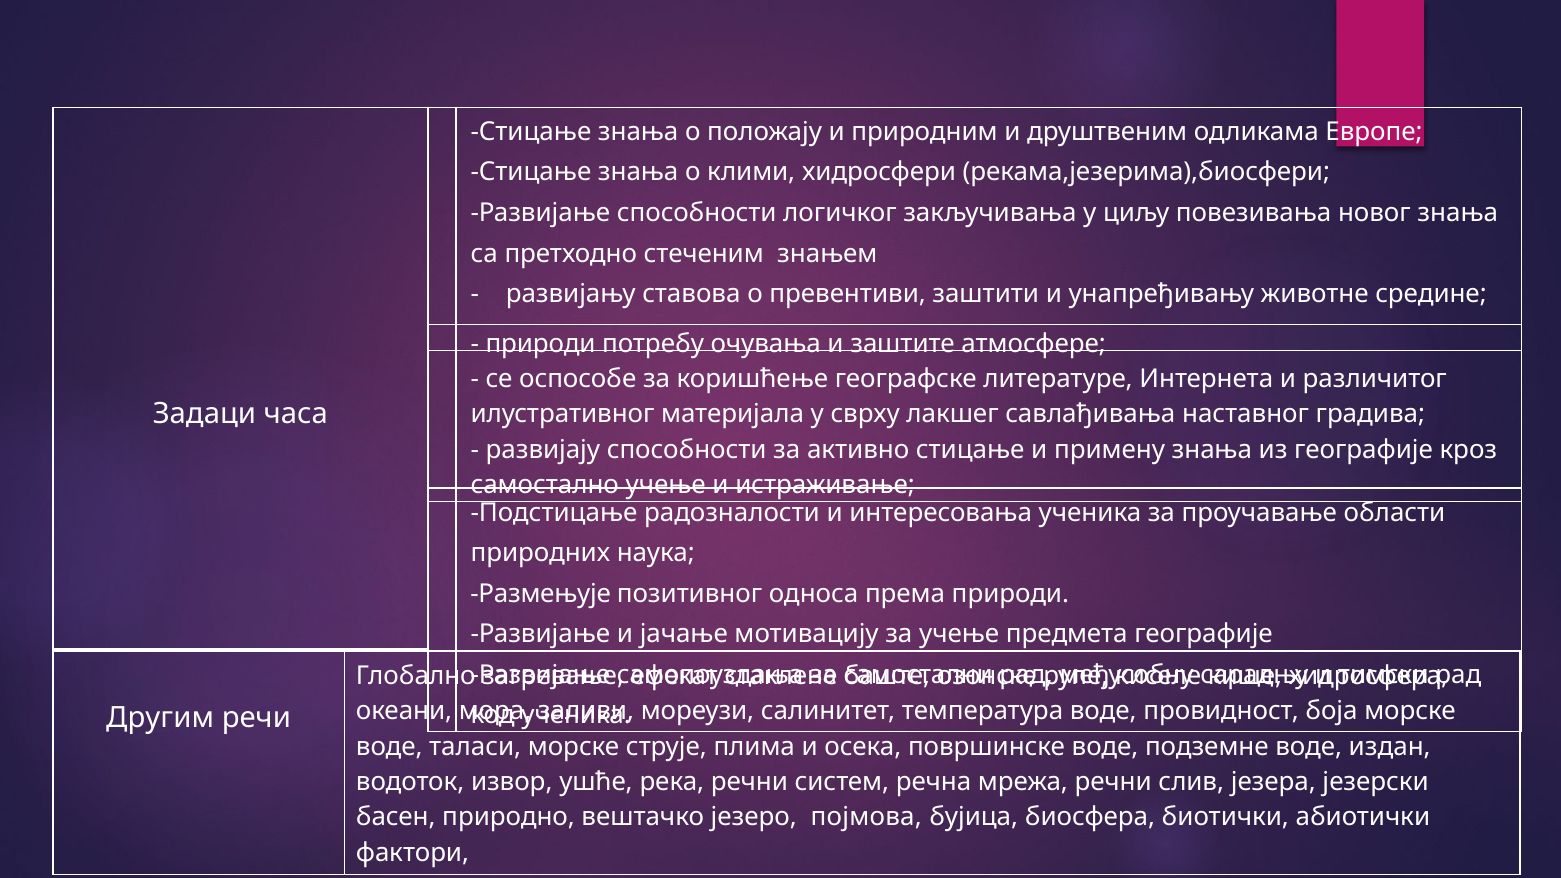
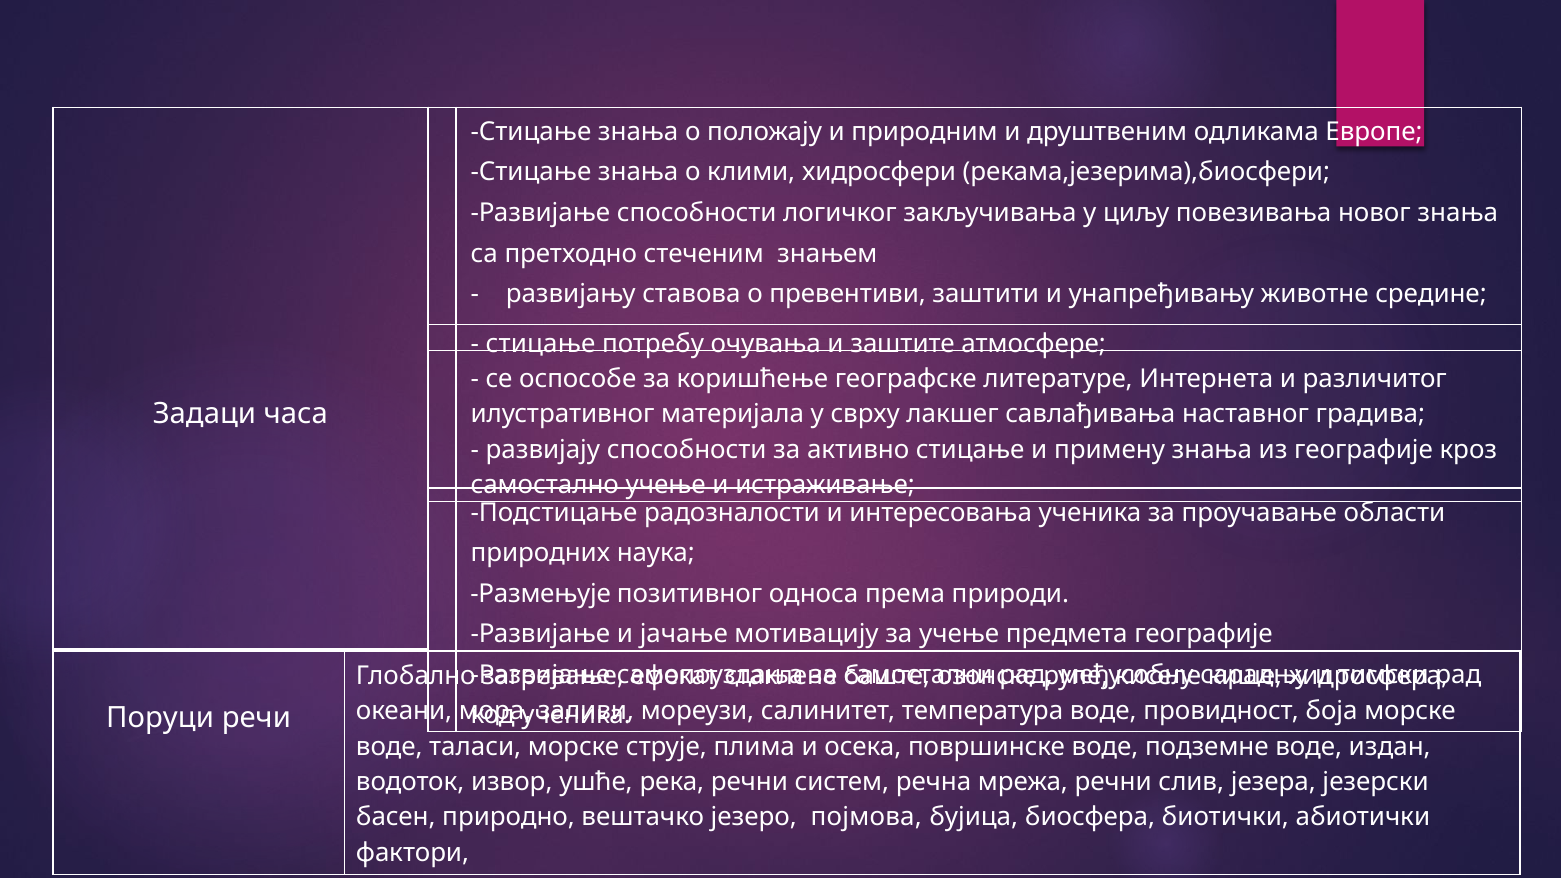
природи: природи -> стицање (540, 344)
Другим: Другим -> Поруци (160, 718)
